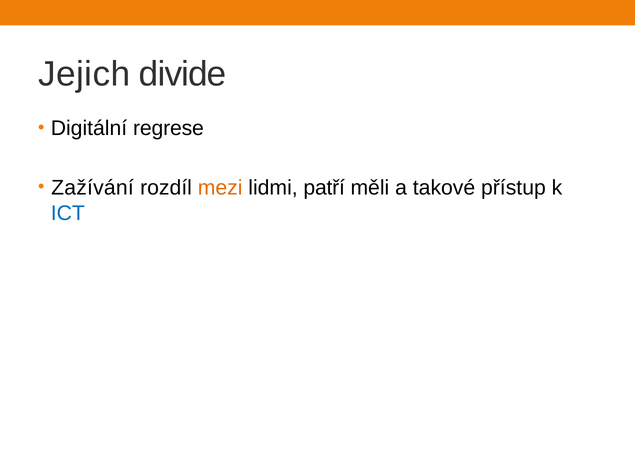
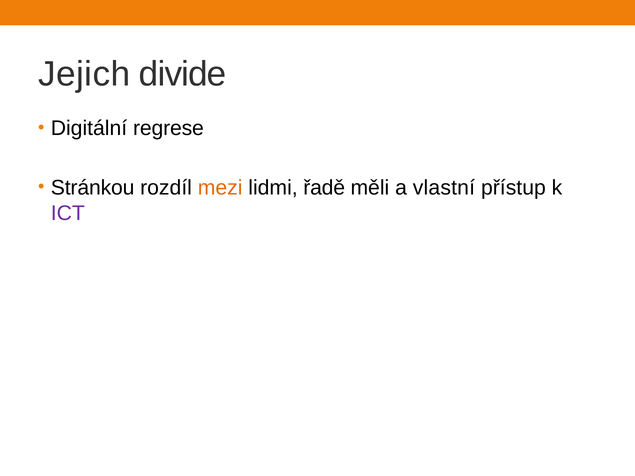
Zažívání: Zažívání -> Stránkou (93, 188)
patří: patří -> řadě (324, 188)
takové: takové -> vlastní (444, 188)
ICT colour: blue -> purple (68, 213)
